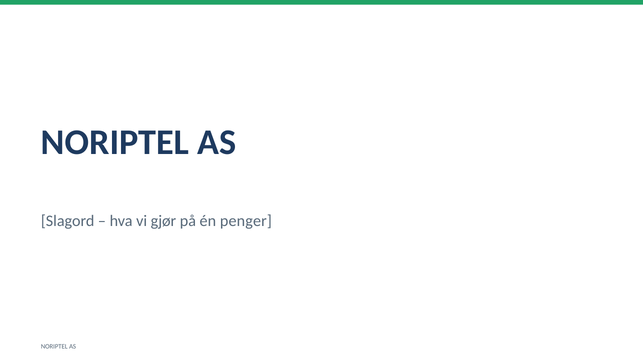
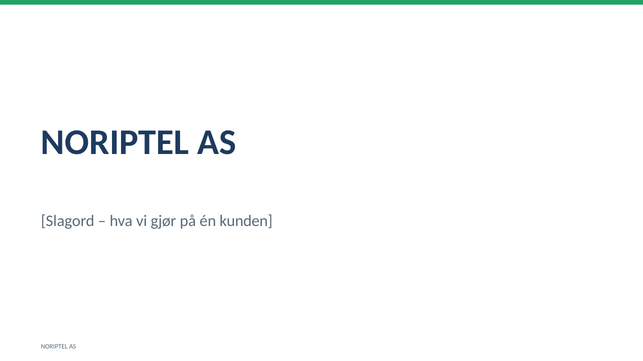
penger: penger -> kunden (246, 221)
